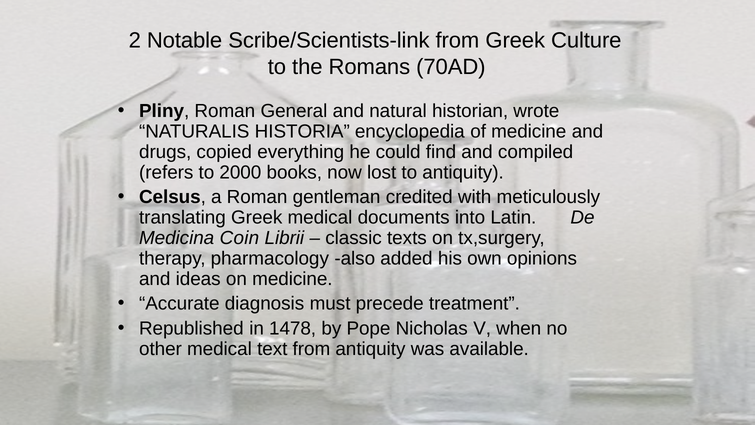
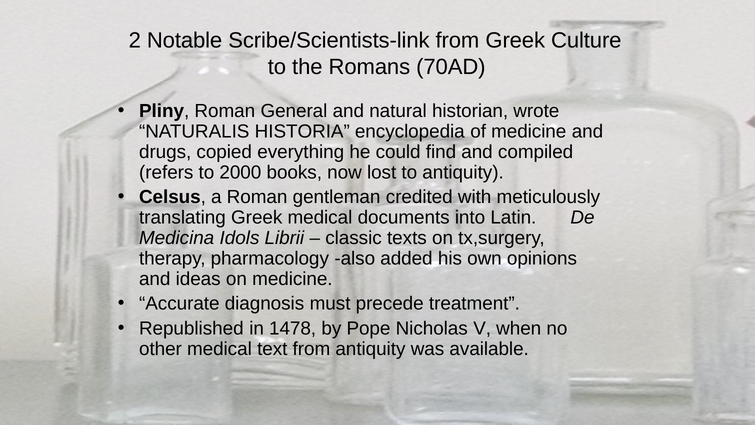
Coin: Coin -> Idols (240, 238)
